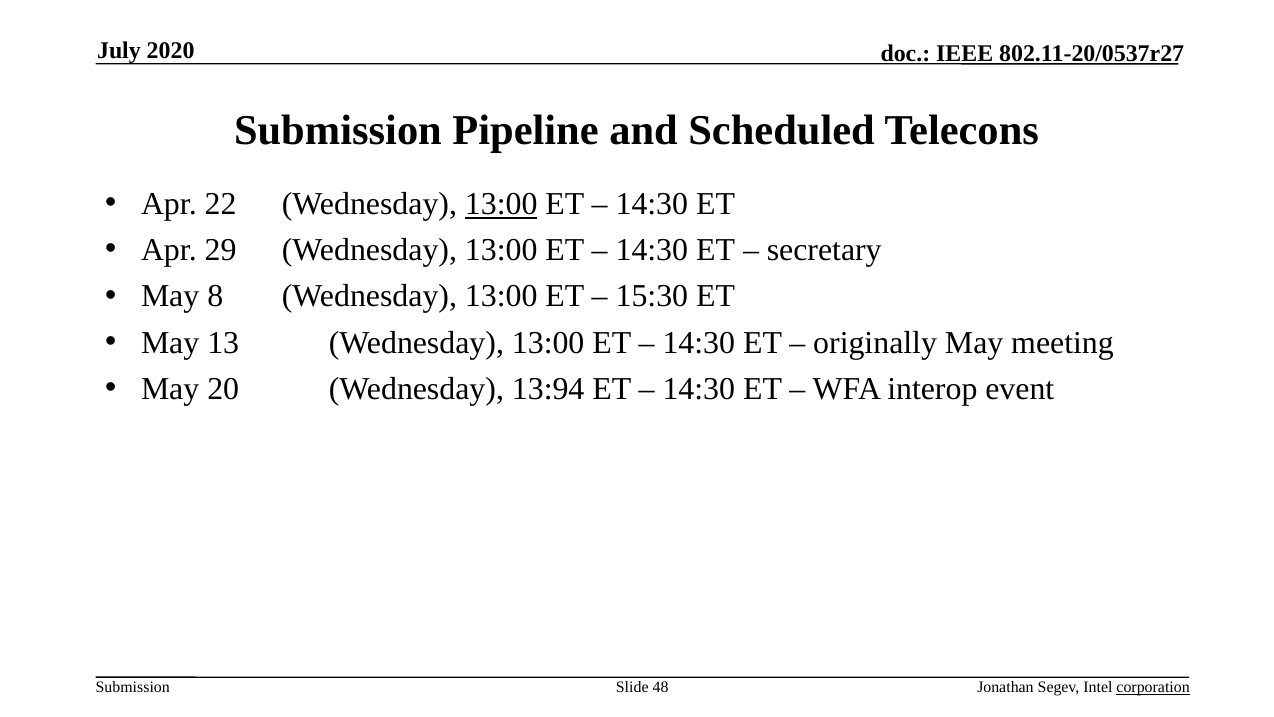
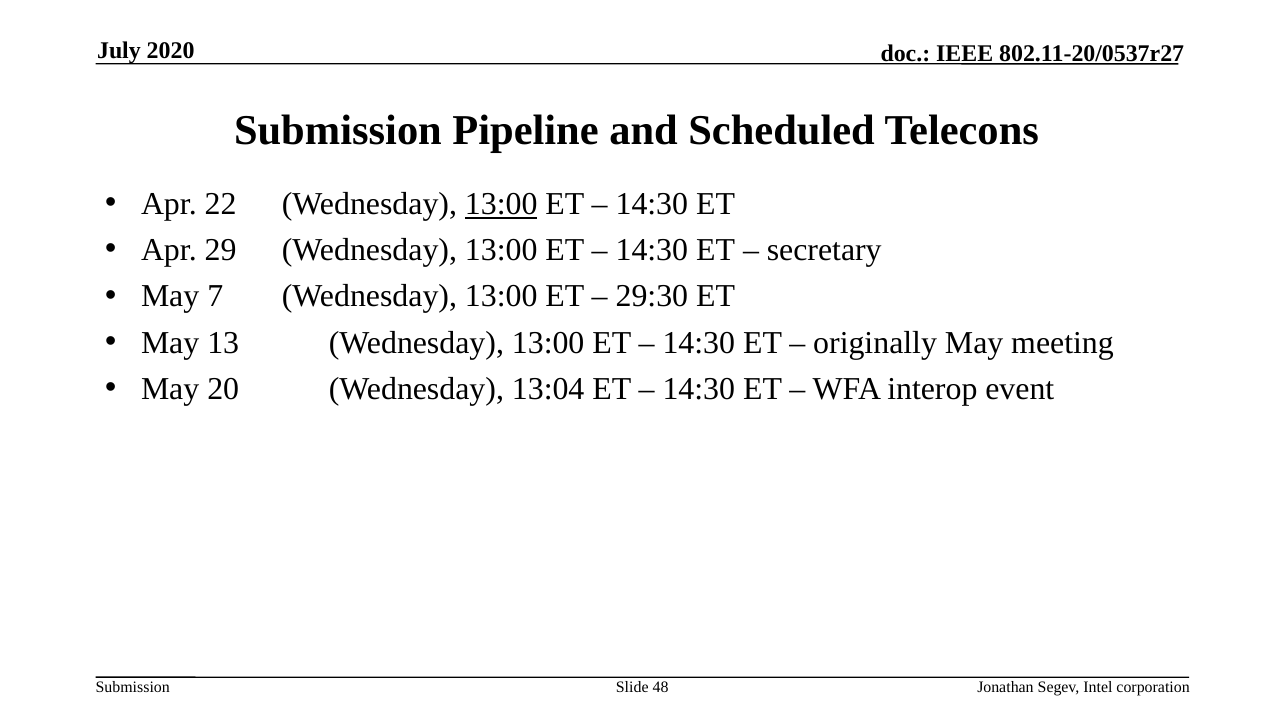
8: 8 -> 7 (215, 296)
15:30: 15:30 -> 29:30 (652, 296)
13:94: 13:94 -> 13:04 (548, 389)
corporation underline: present -> none (1153, 687)
